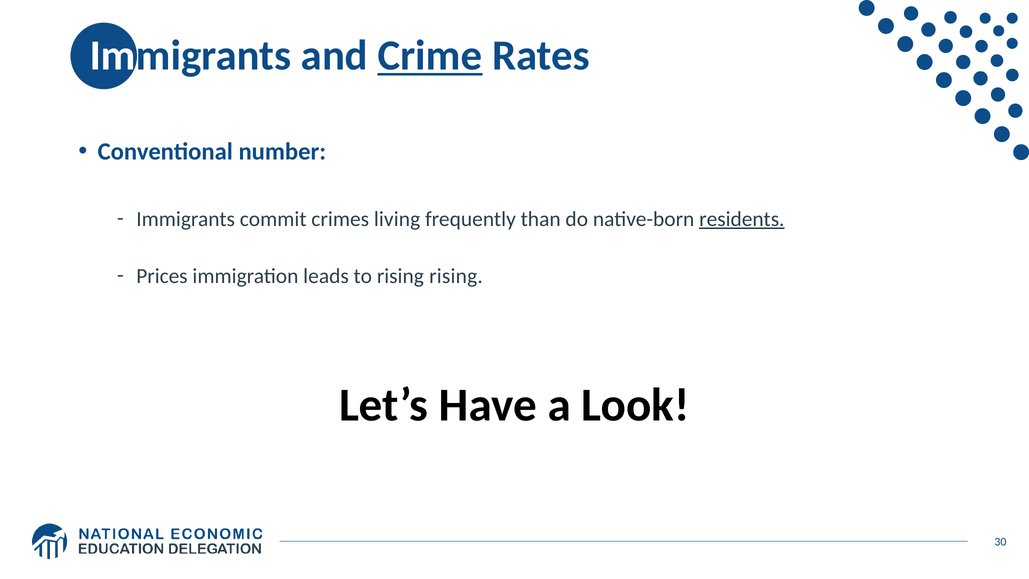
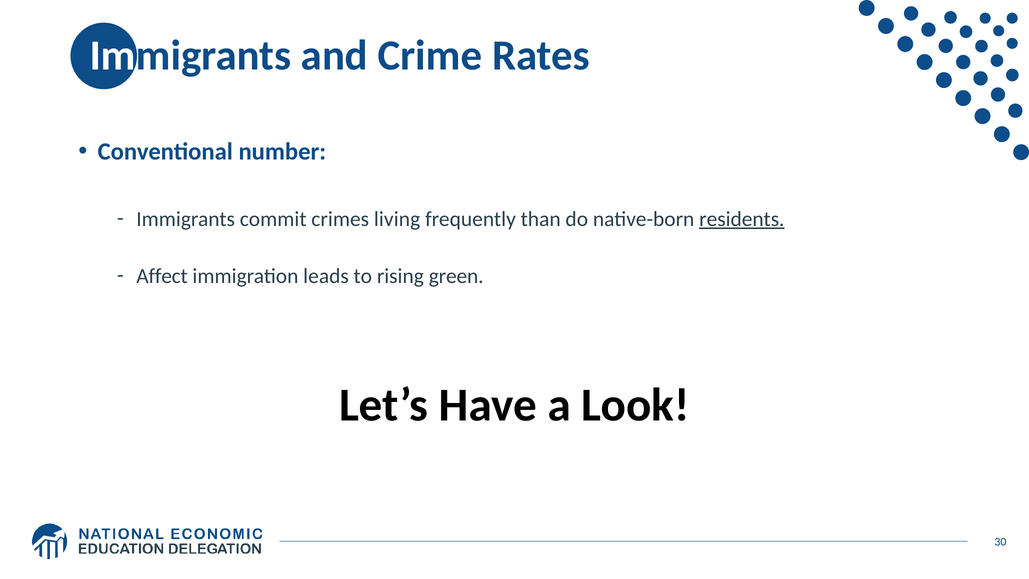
Crime underline: present -> none (430, 56)
Prices: Prices -> Affect (162, 276)
rising rising: rising -> green (456, 276)
